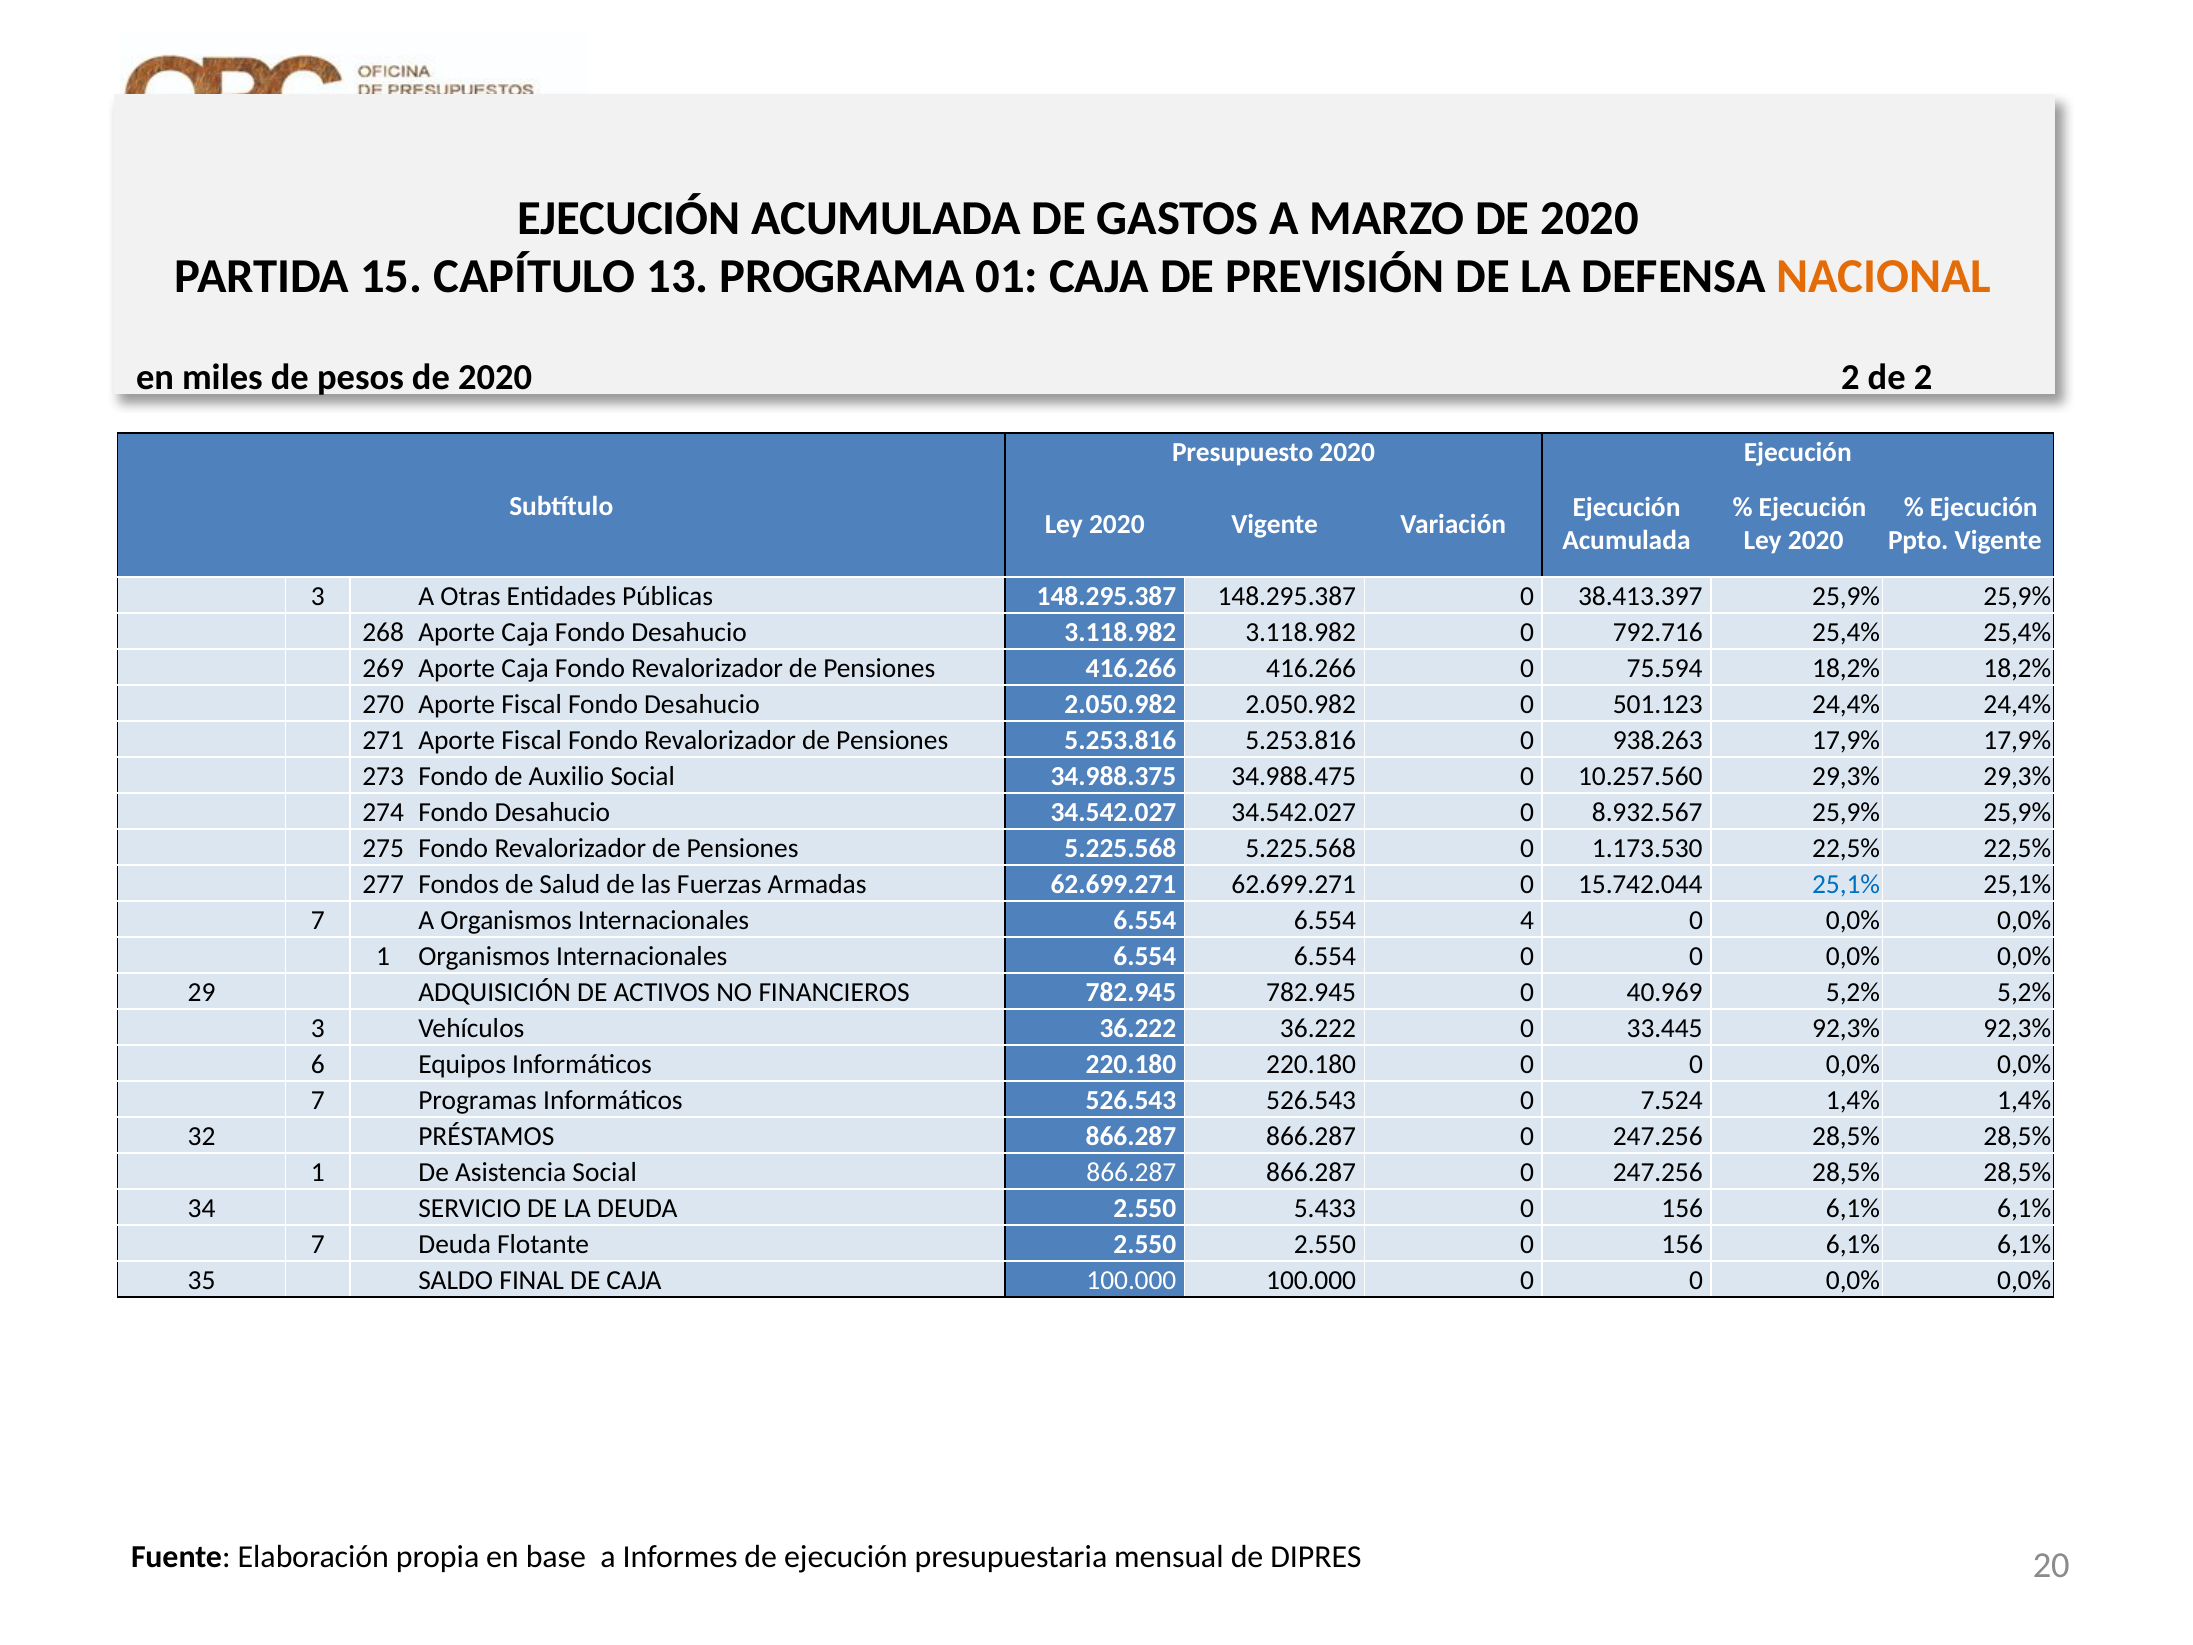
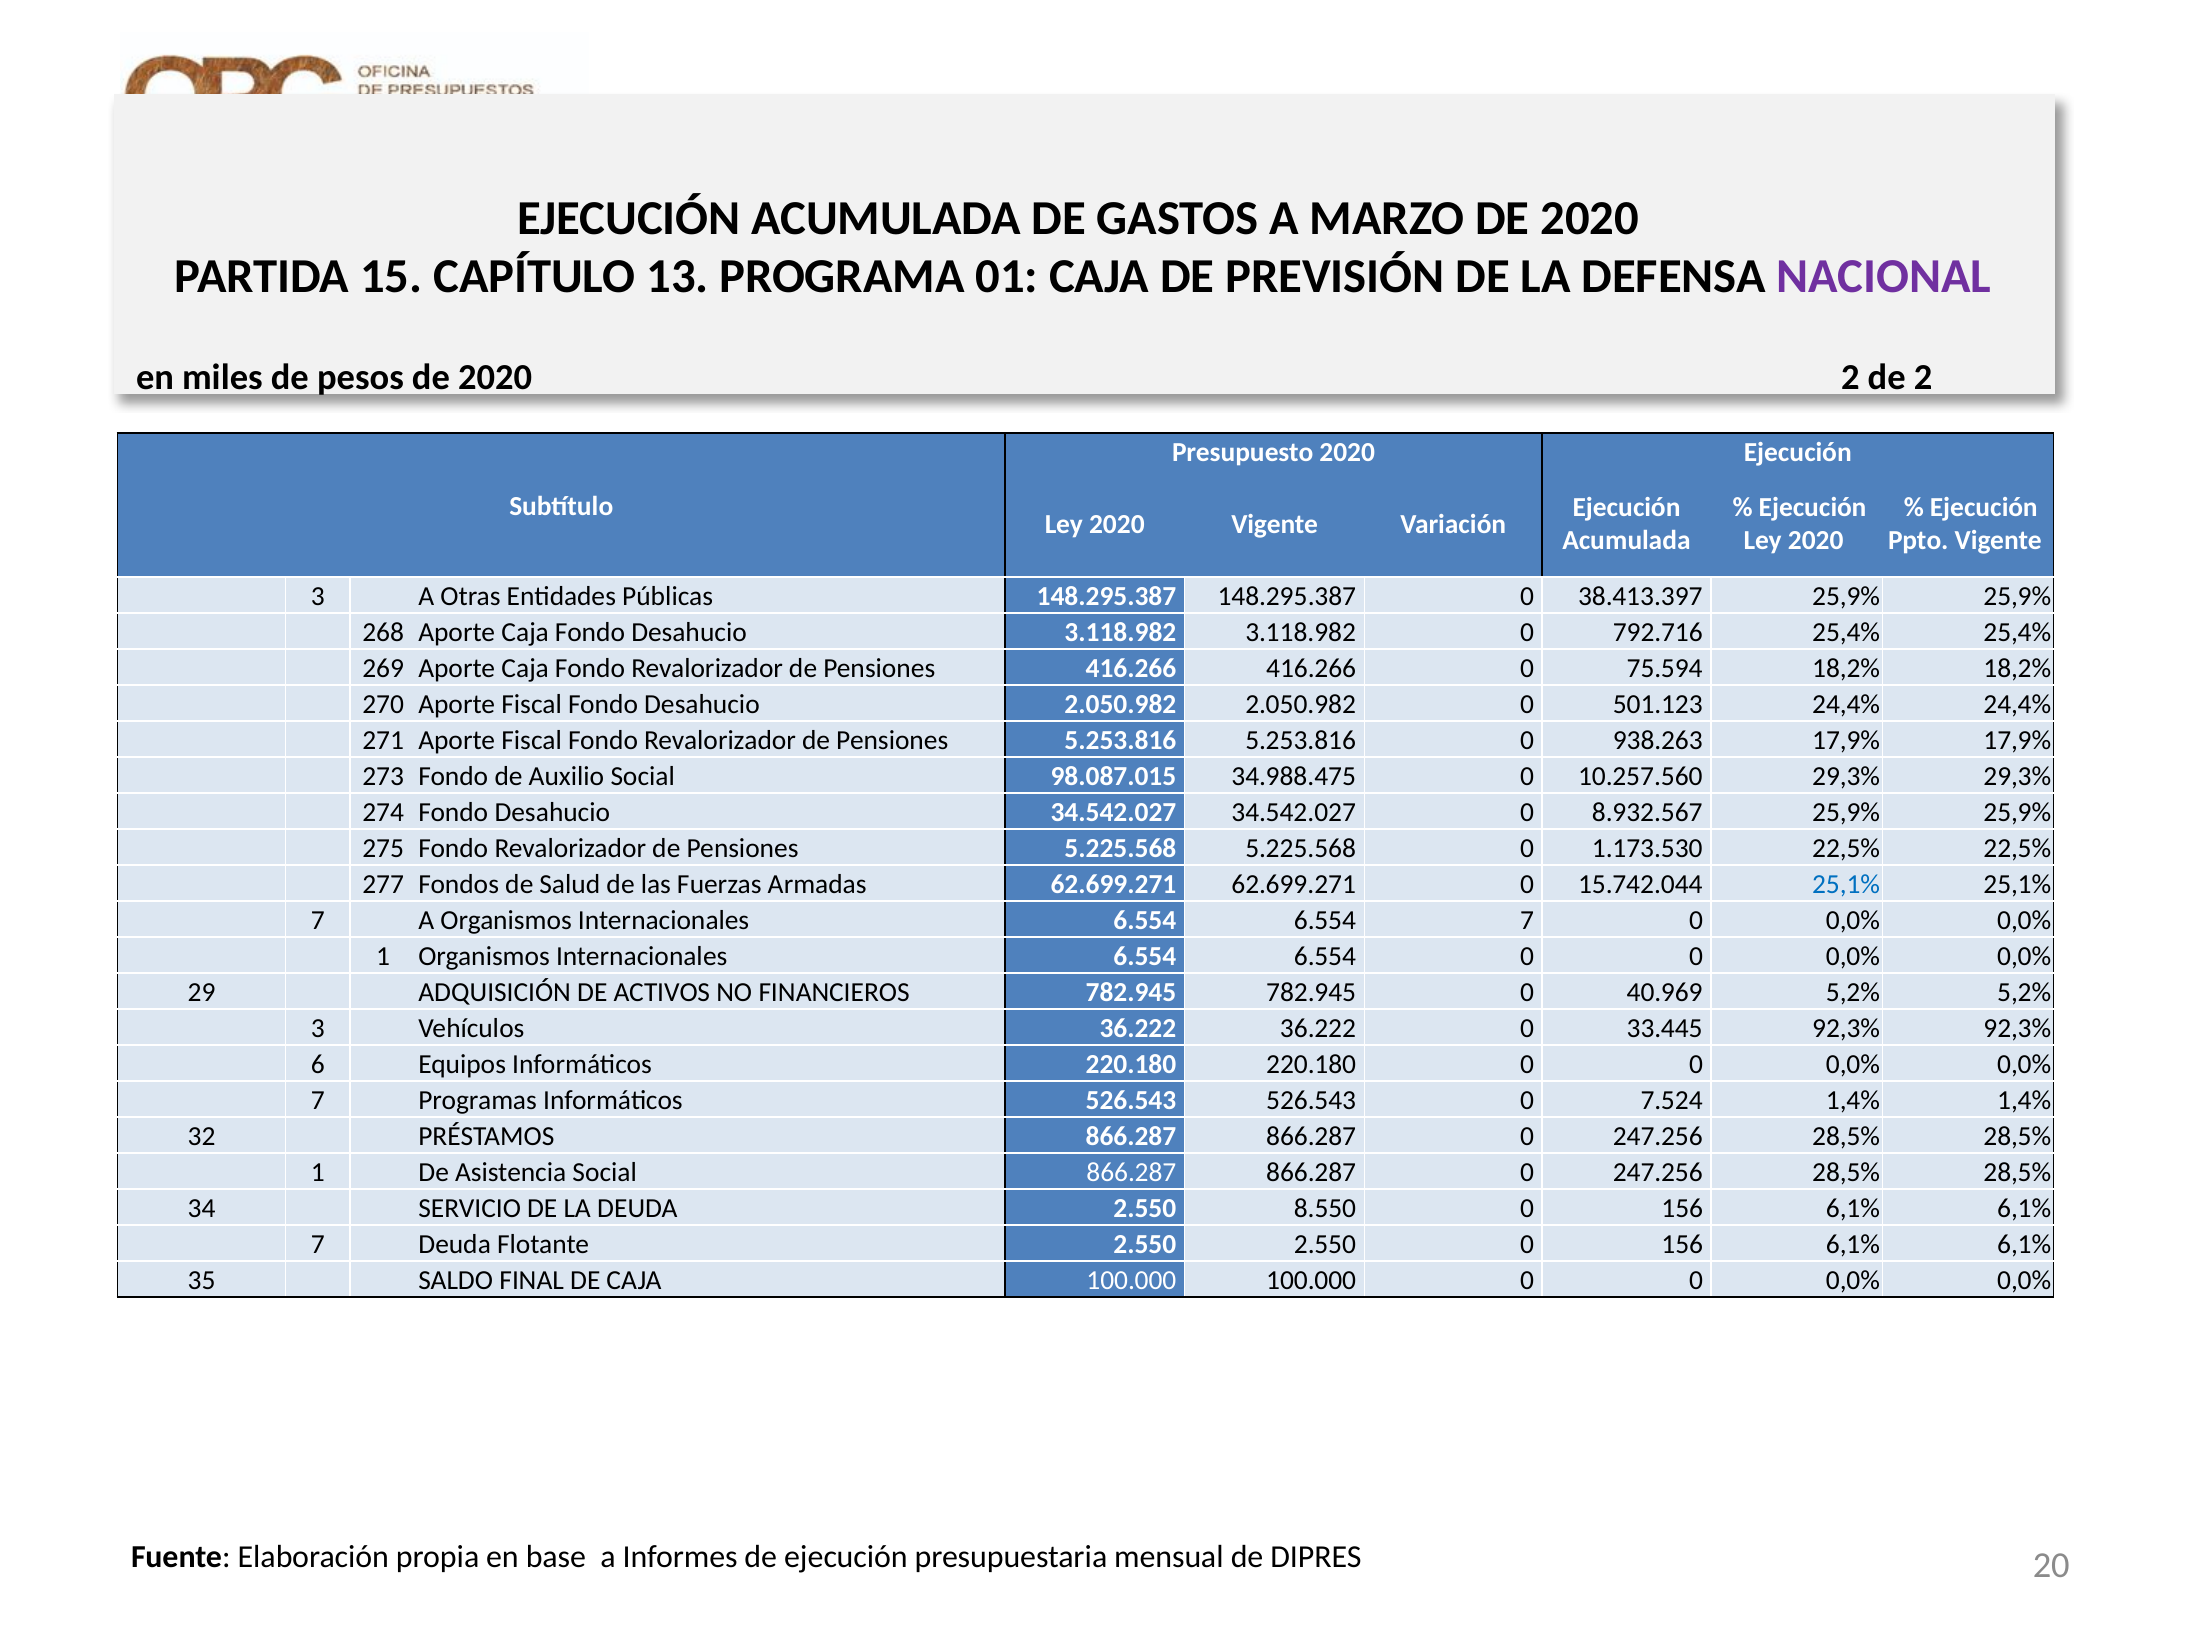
NACIONAL colour: orange -> purple (1884, 277)
34.988.375: 34.988.375 -> 98.087.015 (1113, 776)
6.554 4: 4 -> 7 (1527, 920)
5.433: 5.433 -> 8.550 (1325, 1208)
